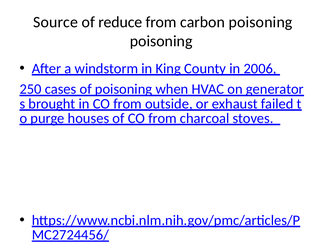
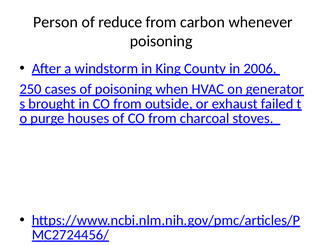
Source: Source -> Person (56, 22)
carbon poisoning: poisoning -> whenever (261, 22)
